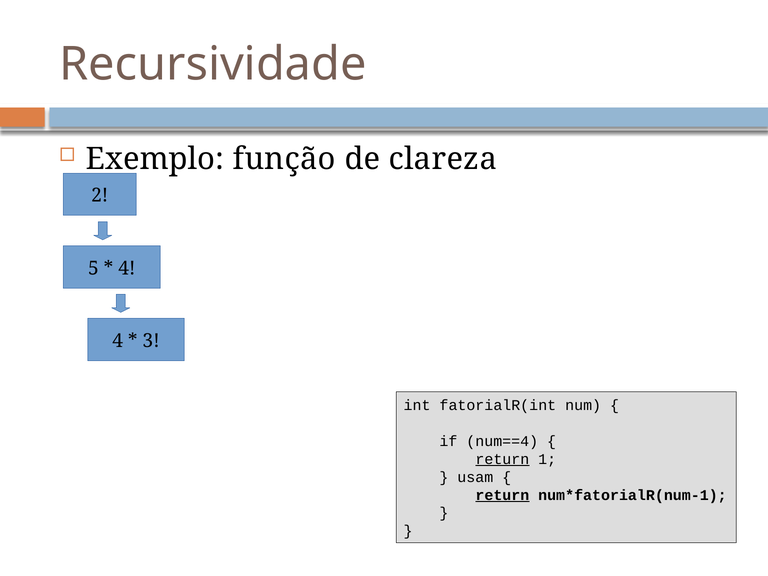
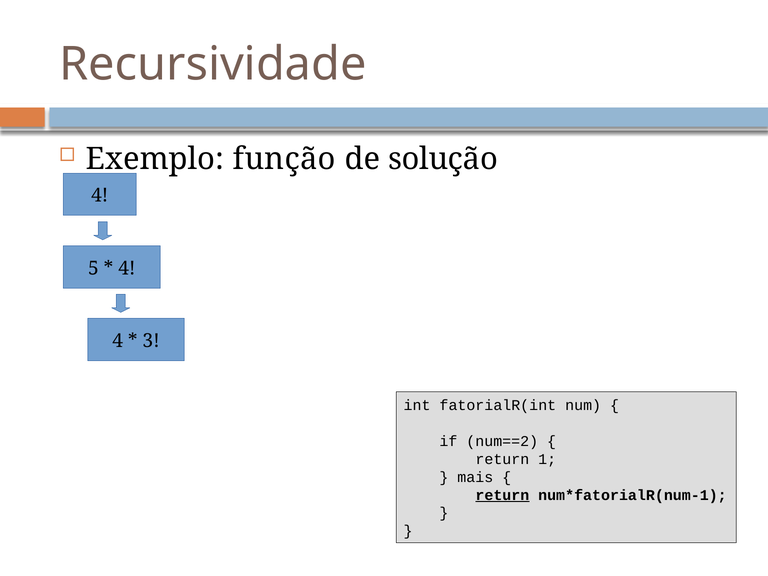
clareza: clareza -> solução (443, 159)
2: 2 -> 4 (100, 196)
num==4: num==4 -> num==2 (502, 441)
return underline: present -> none (502, 459)
usam: usam -> mais (475, 477)
